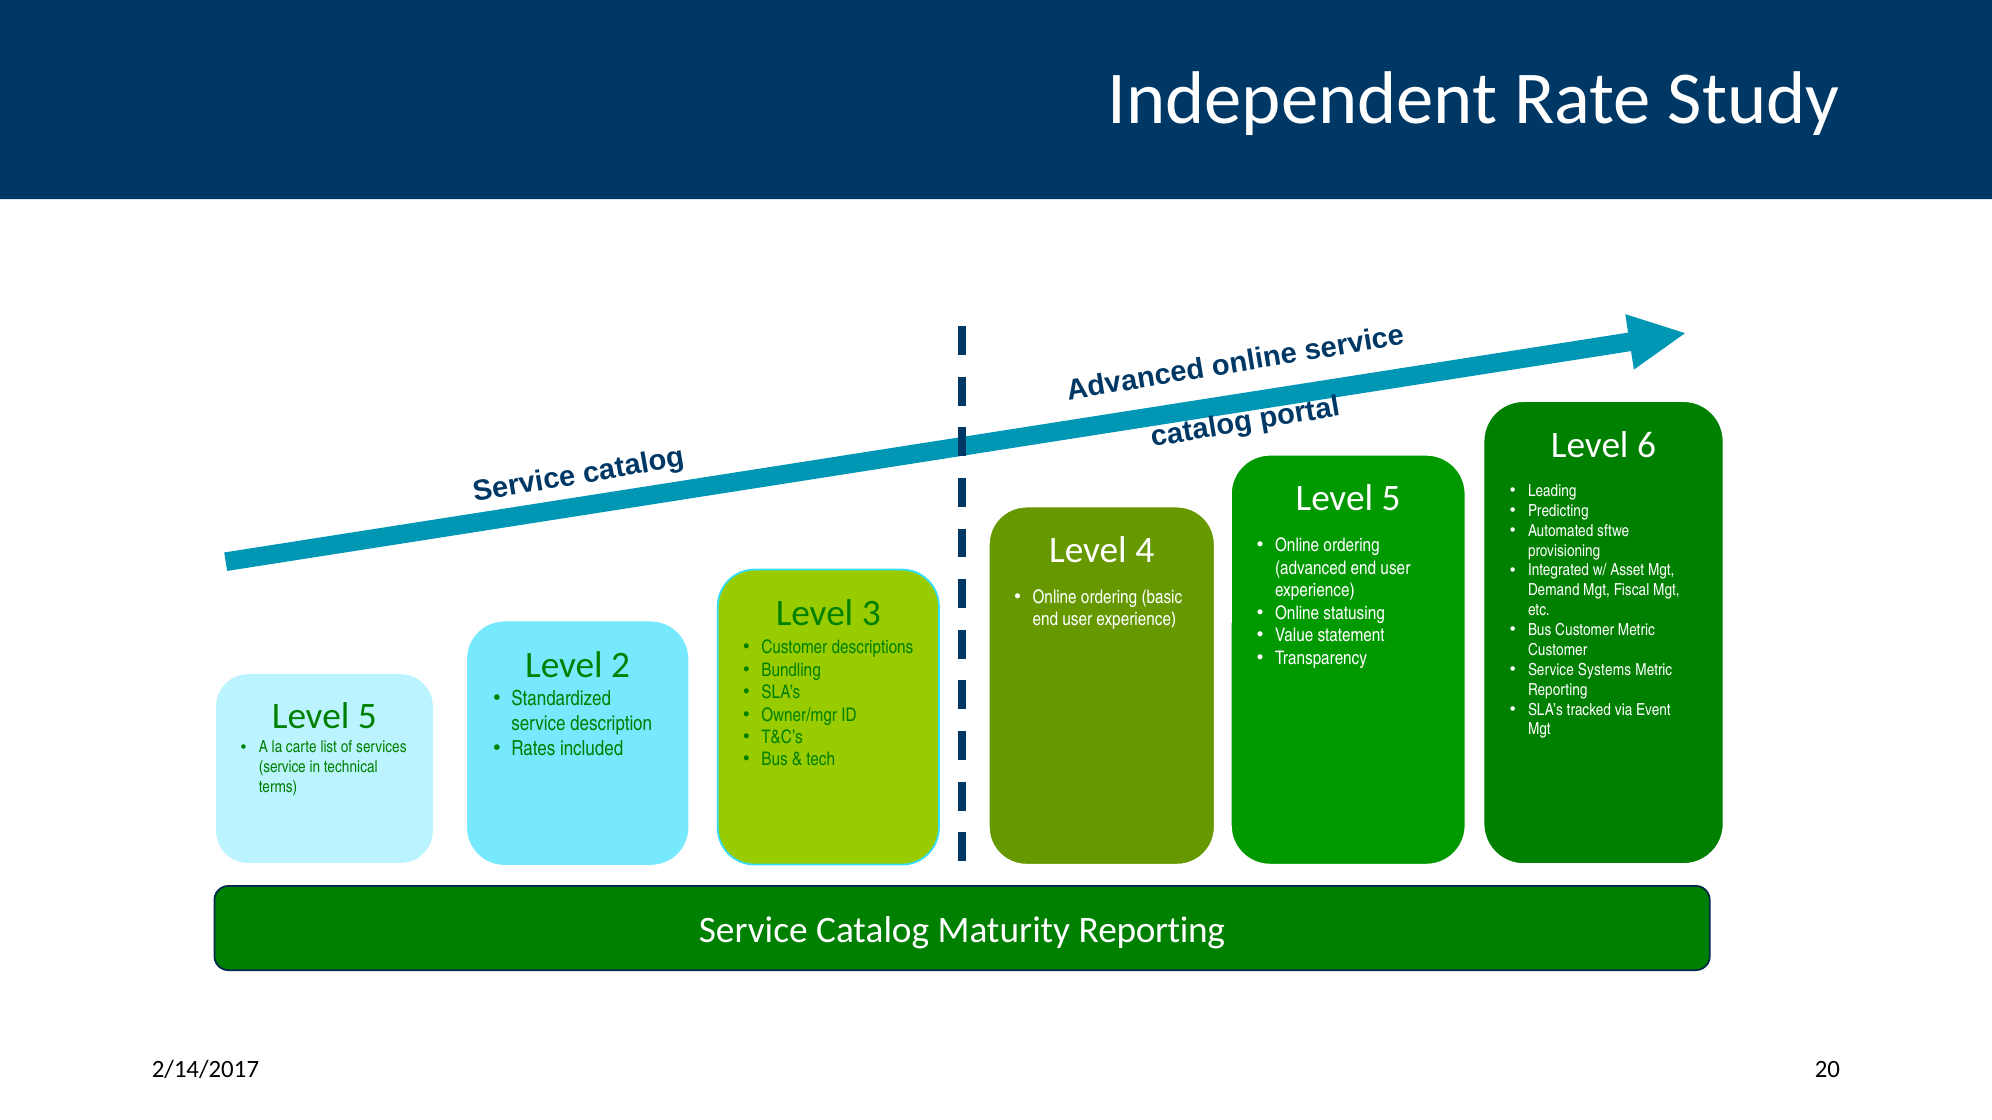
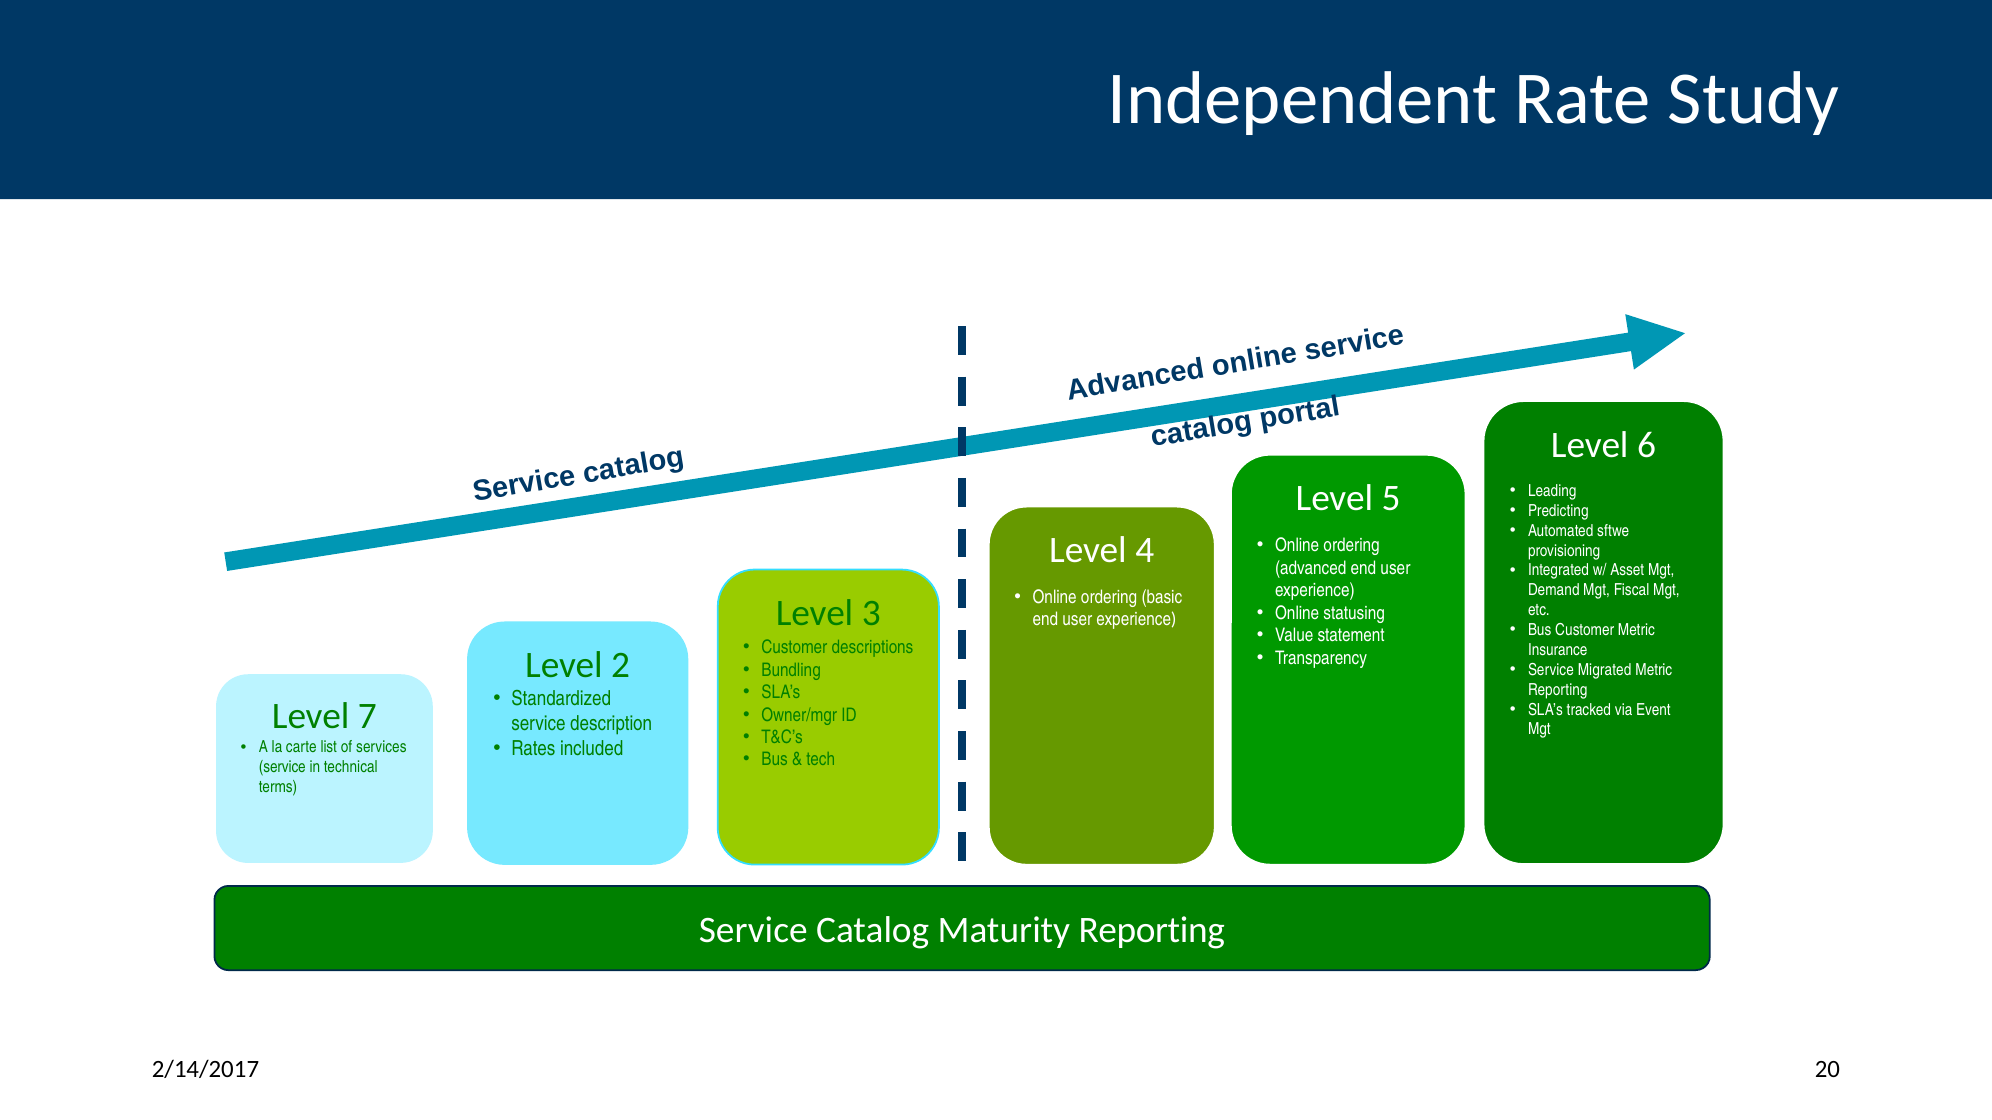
Customer: Customer -> Insurance (1558, 650)
Systems: Systems -> Migrated (1605, 670)
5: 5 -> 7 (367, 717)
